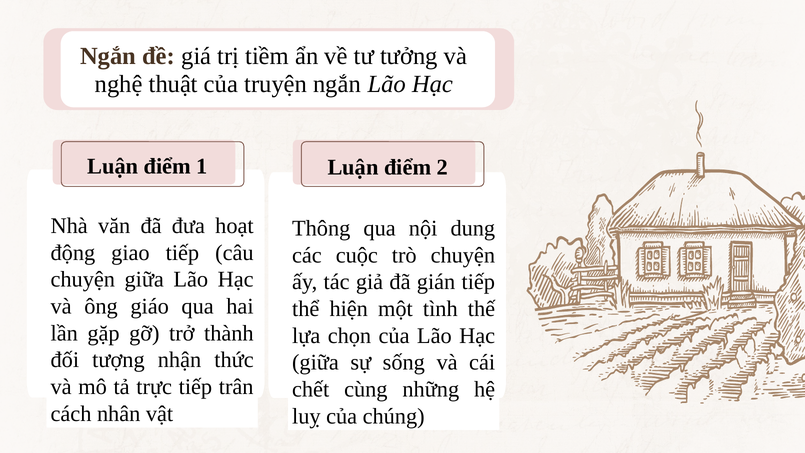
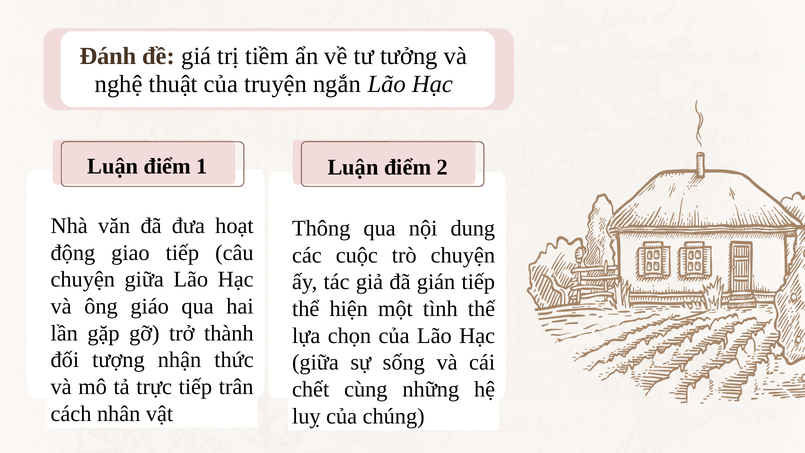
Ngắn: Ngắn -> Đánh (108, 56)
